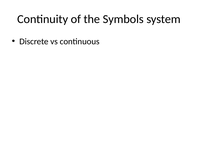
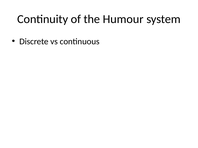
Symbols: Symbols -> Humour (123, 19)
